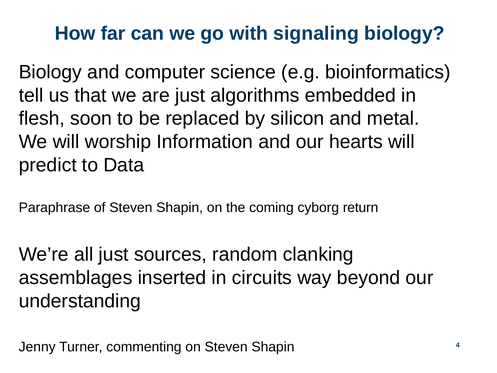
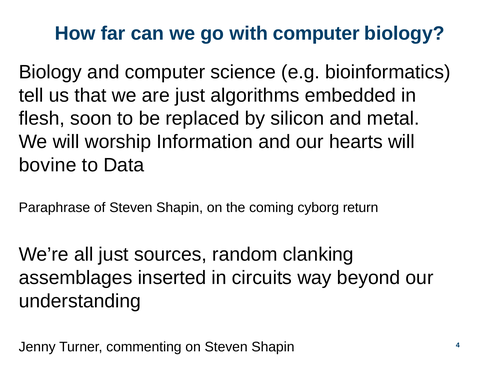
with signaling: signaling -> computer (316, 33)
predict: predict -> bovine (48, 165)
